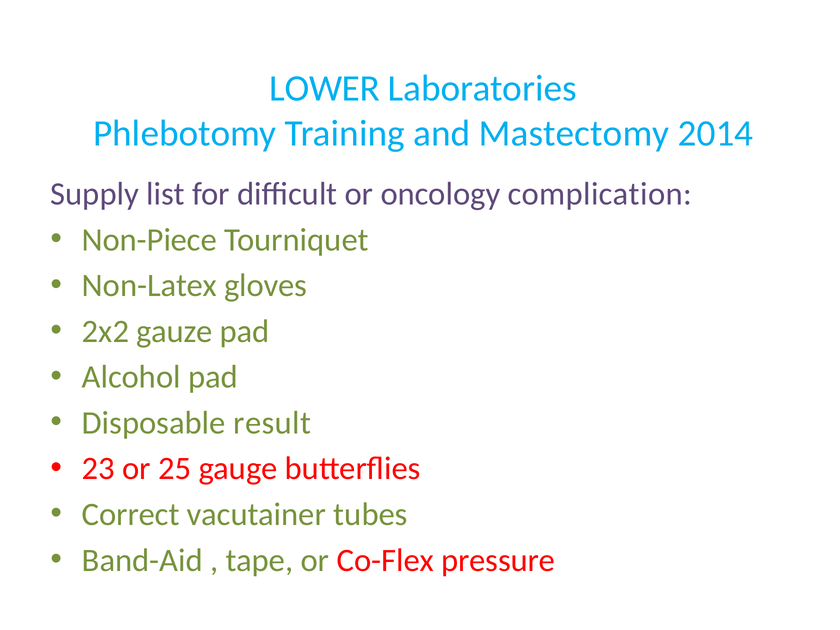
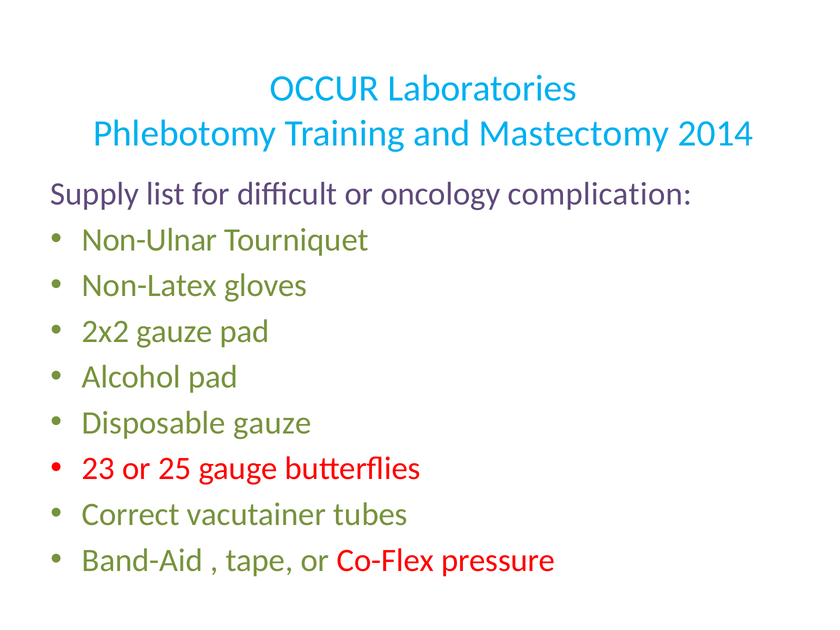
LOWER: LOWER -> OCCUR (324, 89)
Non-Piece: Non-Piece -> Non-Ulnar (149, 240)
Disposable result: result -> gauze (272, 423)
